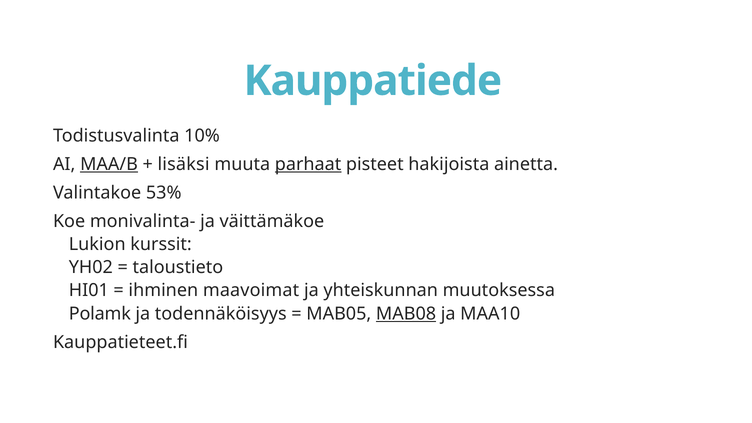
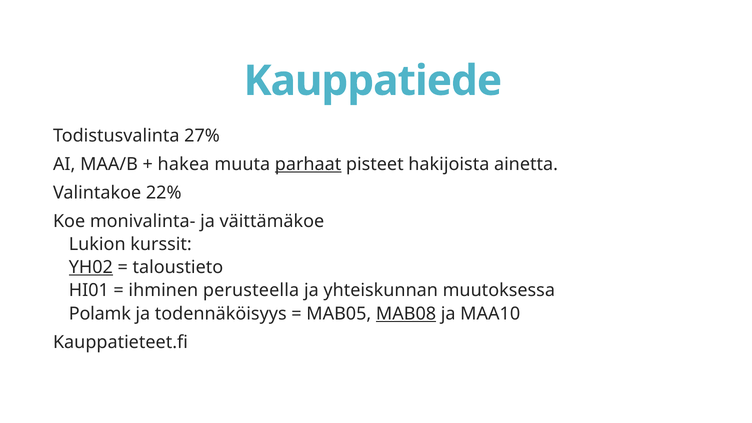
10%: 10% -> 27% (202, 136)
MAA/B underline: present -> none (109, 164)
lisäksi: lisäksi -> hakea (184, 164)
53%: 53% -> 22% (164, 193)
YH02 underline: none -> present (91, 267)
maavoimat: maavoimat -> perusteella (251, 291)
